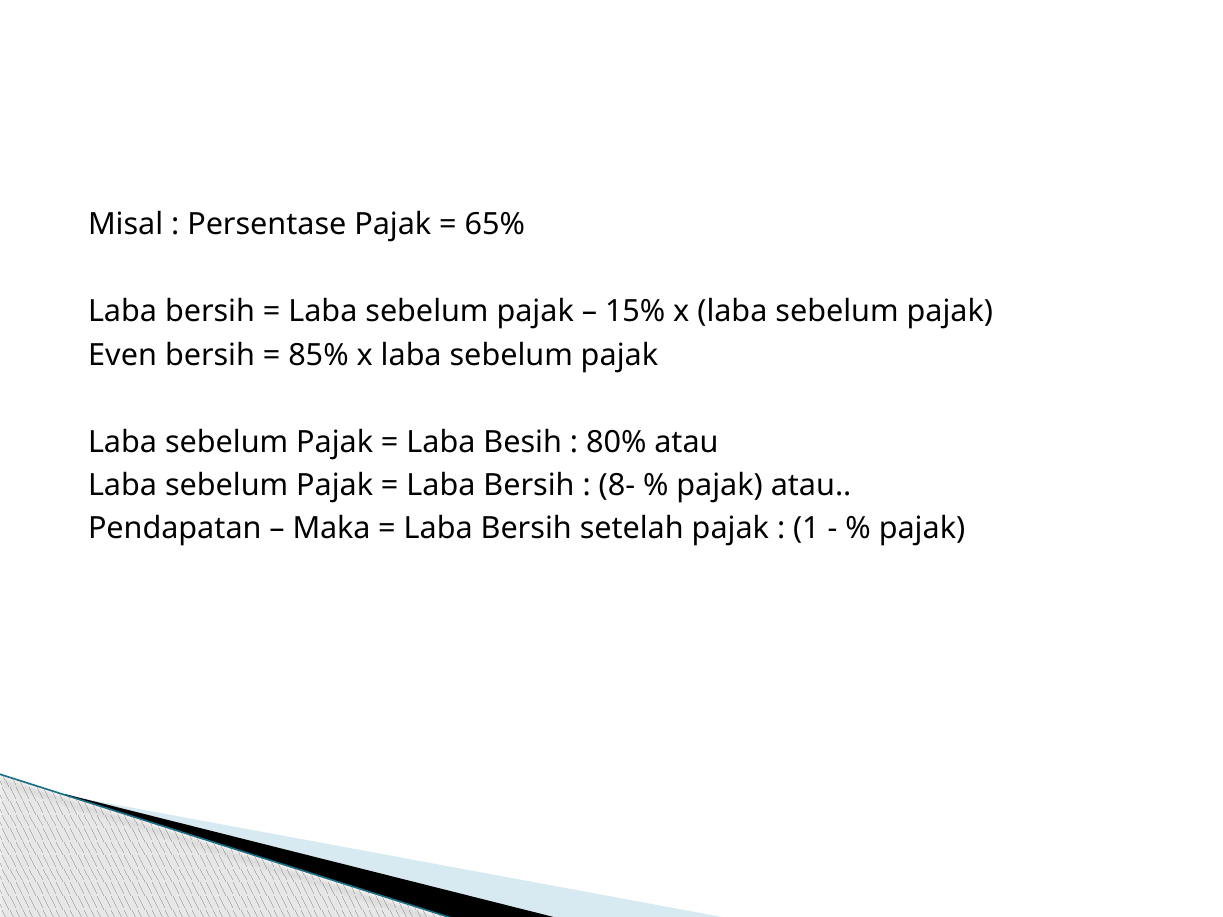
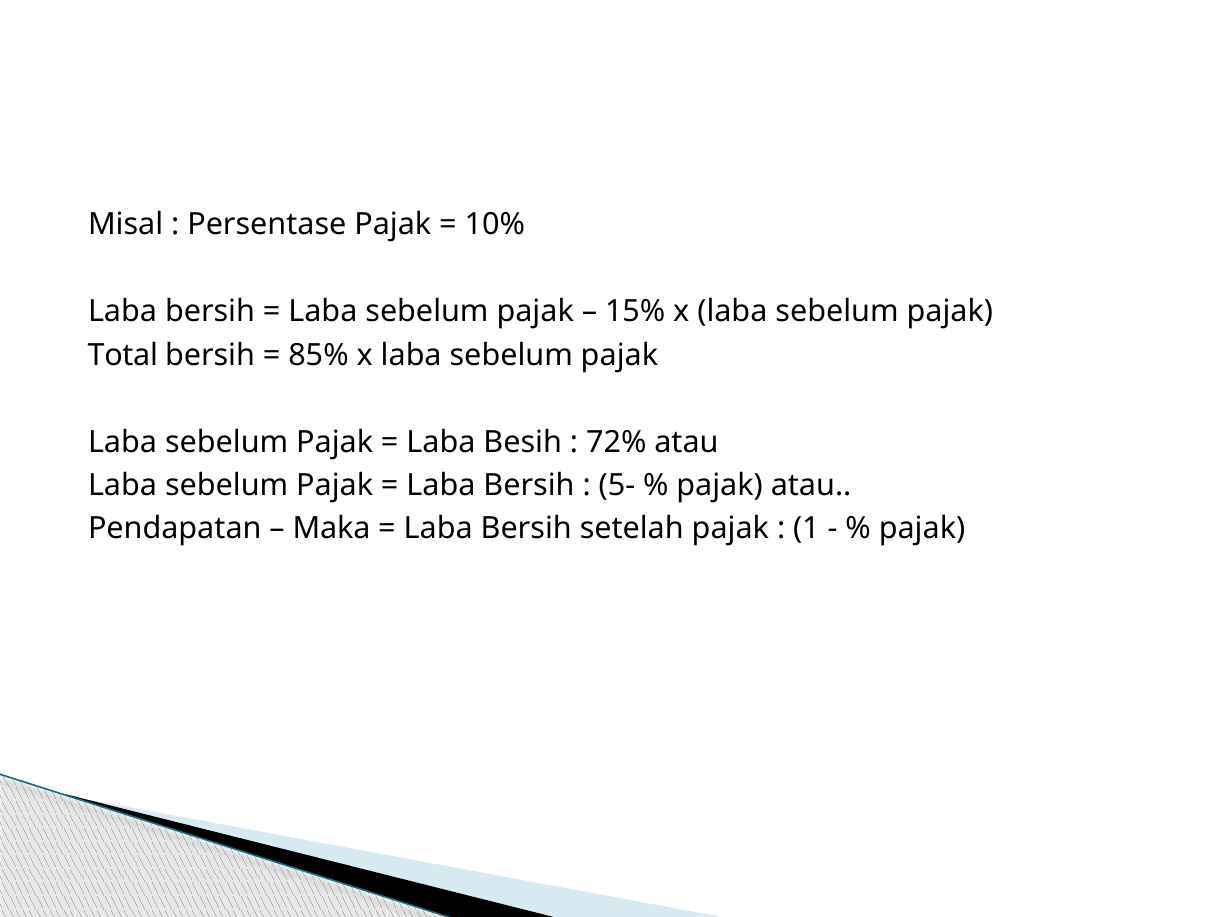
65%: 65% -> 10% (495, 225)
Even: Even -> Total (123, 355)
80%: 80% -> 72% (616, 442)
8-: 8- -> 5- (617, 486)
